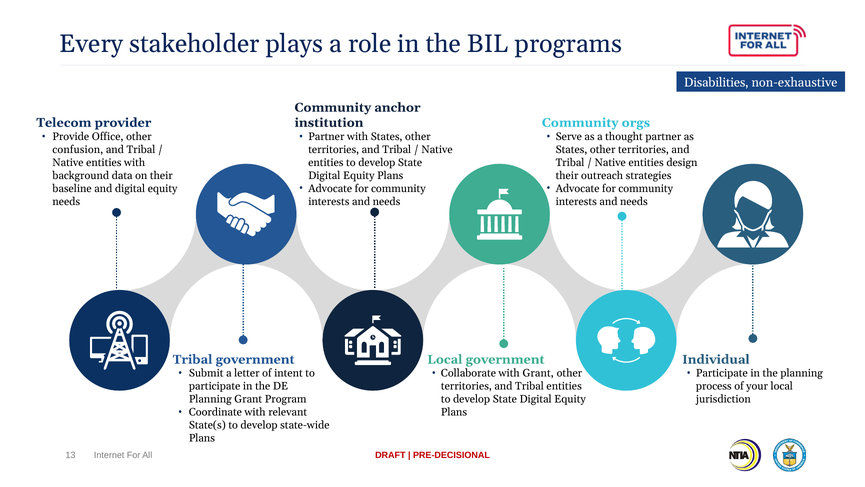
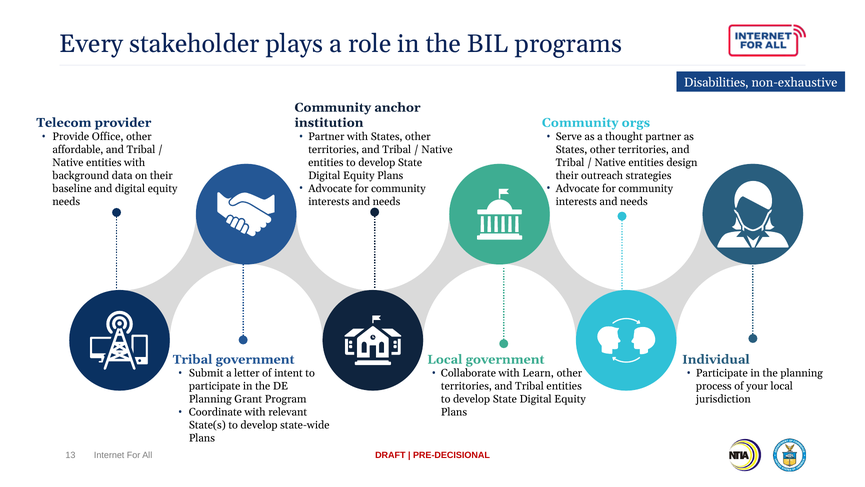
confusion: confusion -> affordable (78, 149)
with Grant: Grant -> Learn (538, 373)
